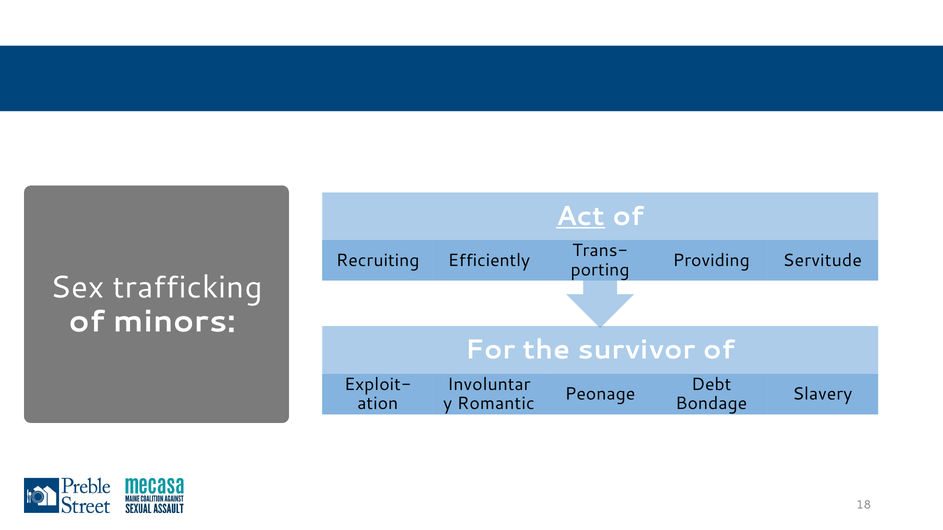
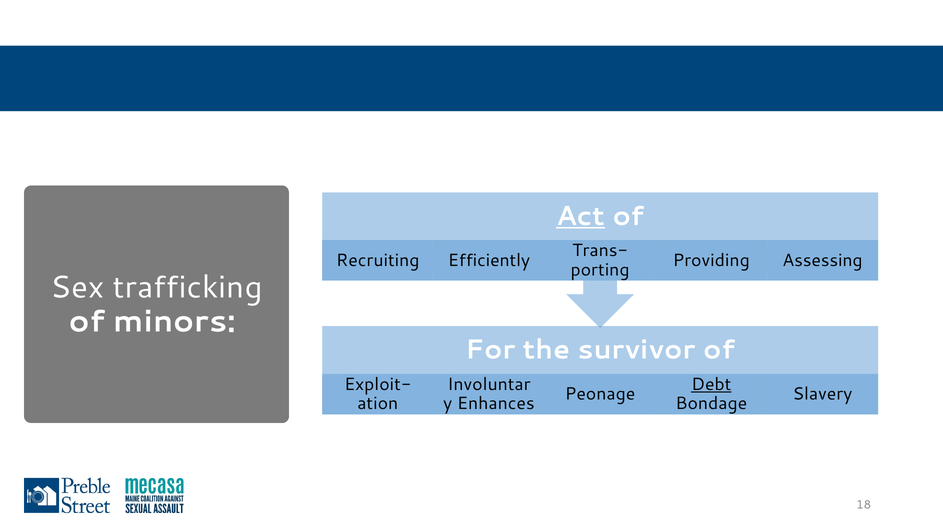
Servitude: Servitude -> Assessing (822, 260)
Debt underline: none -> present (711, 385)
Romantic: Romantic -> Enhances (496, 404)
